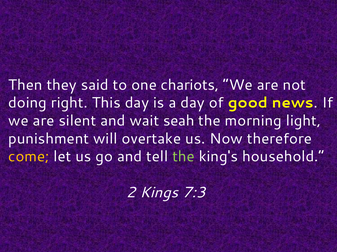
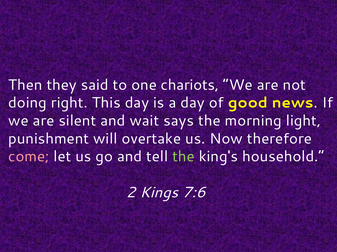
seah: seah -> says (179, 121)
come colour: yellow -> pink (29, 157)
7:3: 7:3 -> 7:6 (194, 193)
